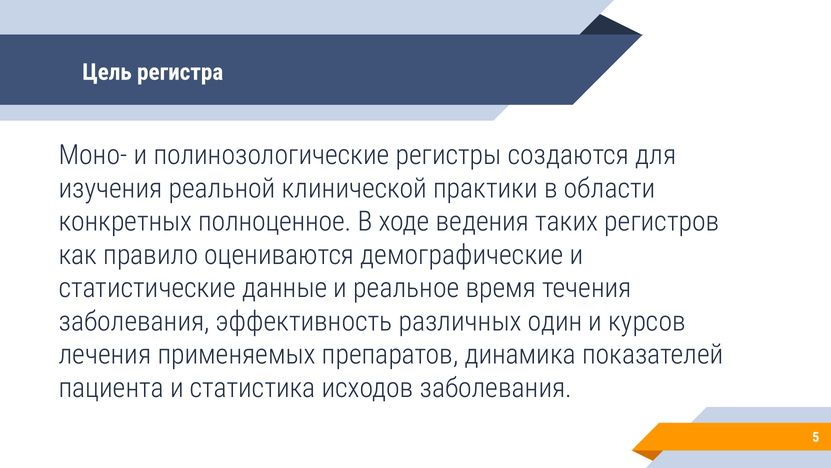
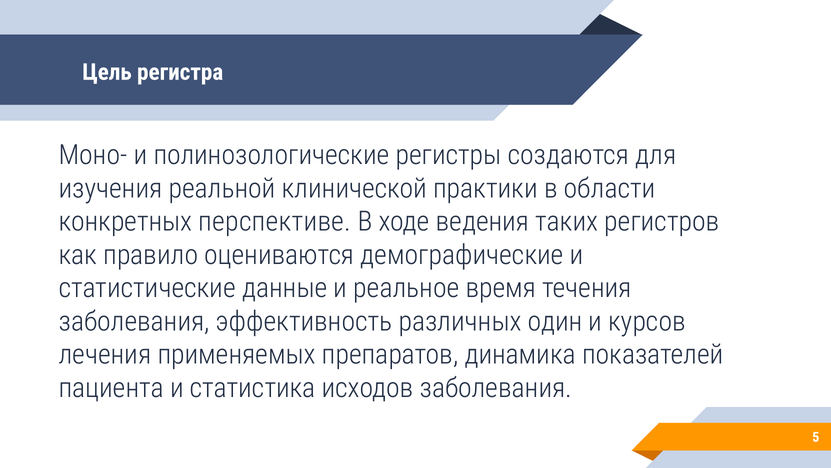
полноценное: полноценное -> перспективе (275, 221)
